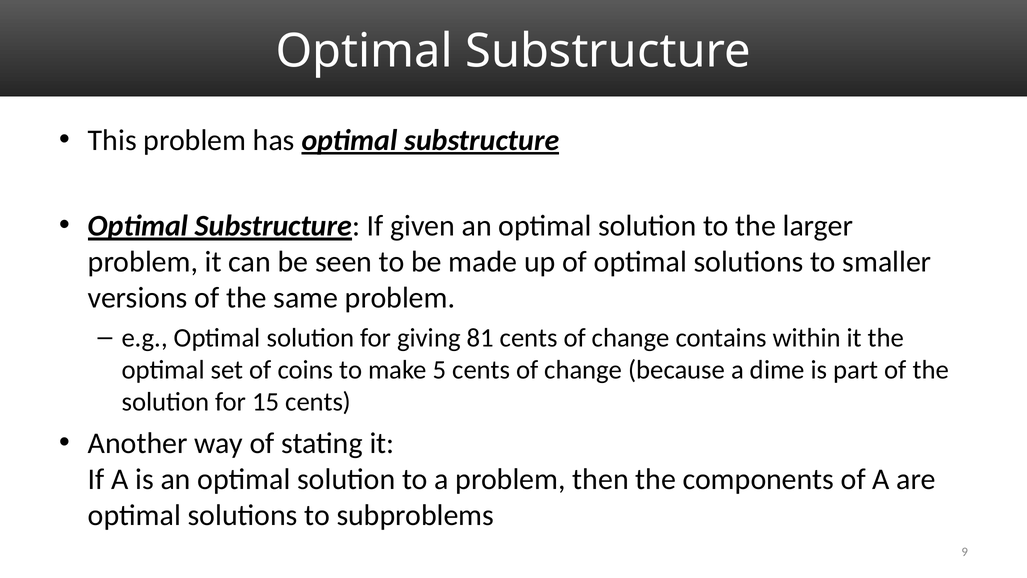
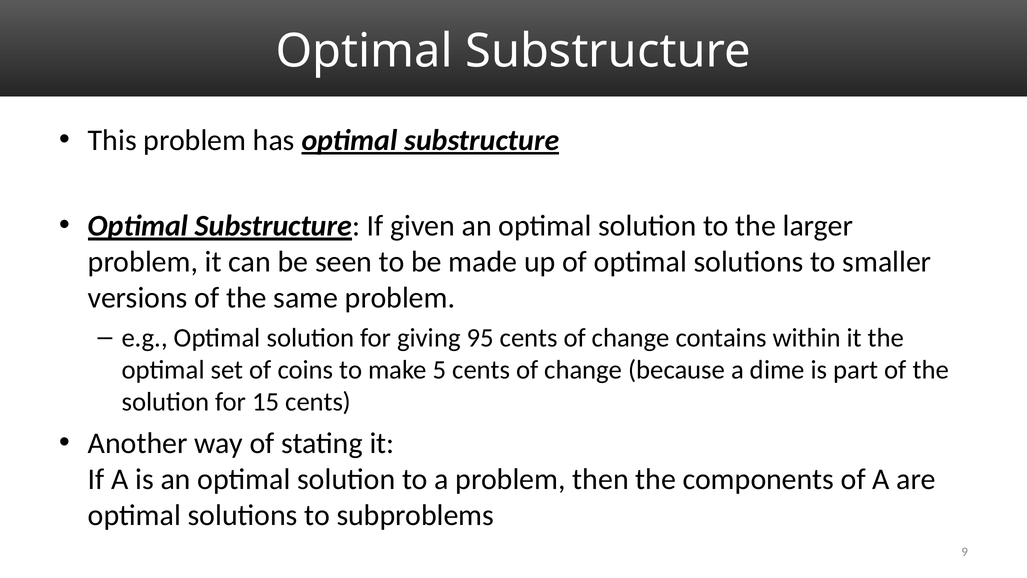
81: 81 -> 95 (480, 338)
